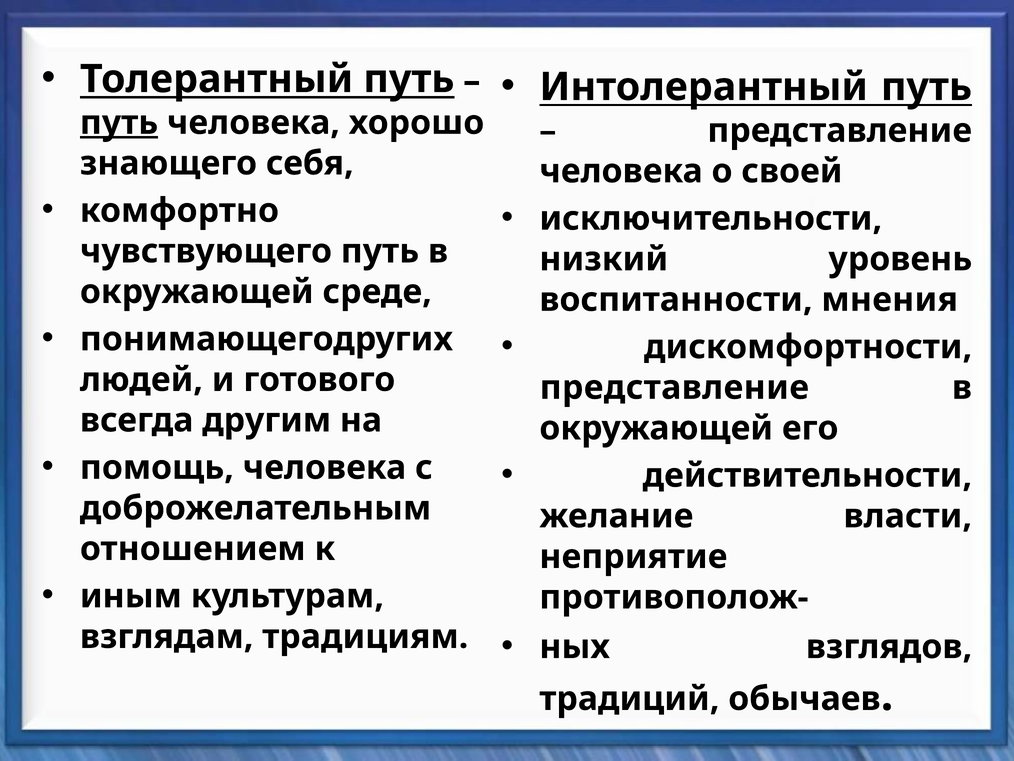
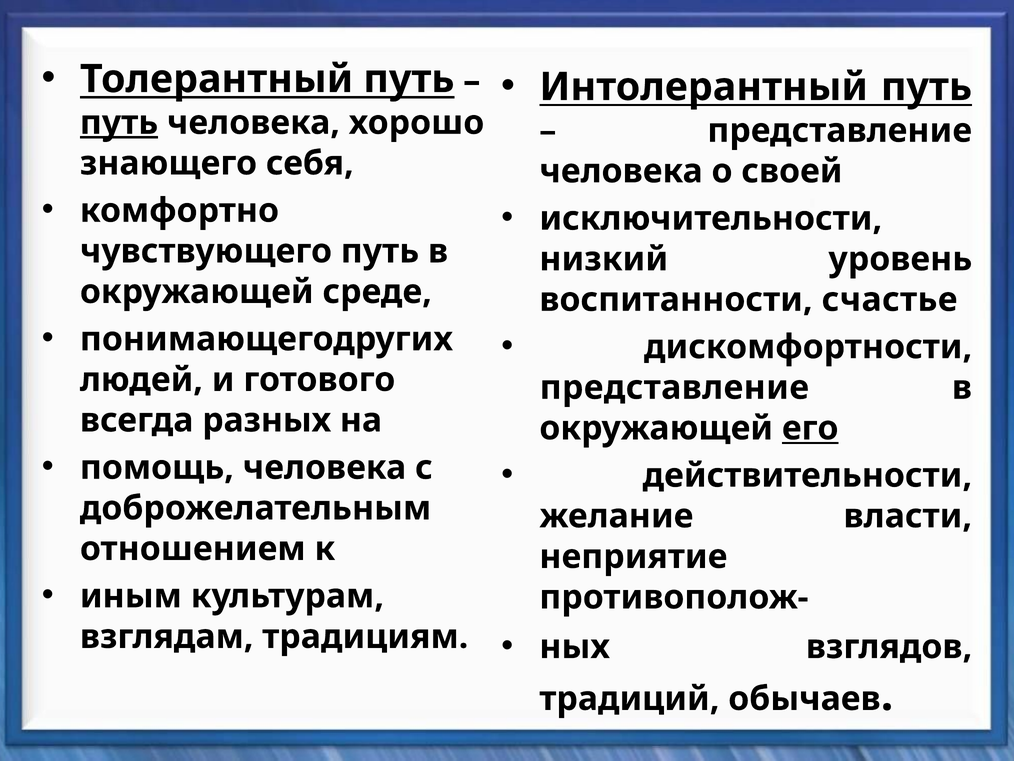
мнения: мнения -> счастье (890, 300)
другим: другим -> разных (267, 420)
его underline: none -> present (810, 428)
